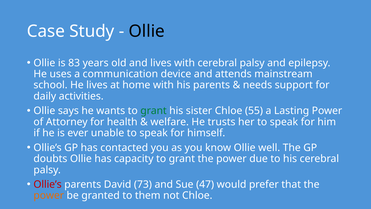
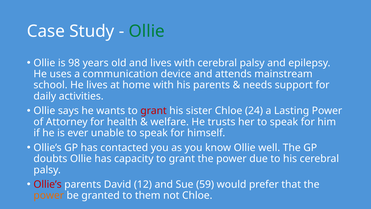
Ollie colour: black -> green (147, 31)
83: 83 -> 98 (74, 63)
grant colour: green -> red (154, 111)
55: 55 -> 24 (254, 111)
73: 73 -> 12 (143, 184)
47: 47 -> 59 (205, 184)
